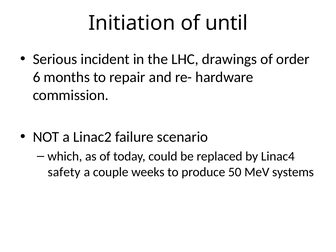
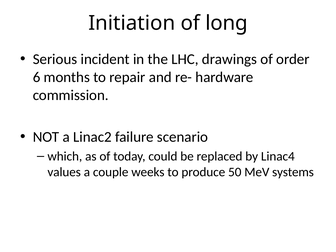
until: until -> long (227, 23)
safety: safety -> values (64, 172)
